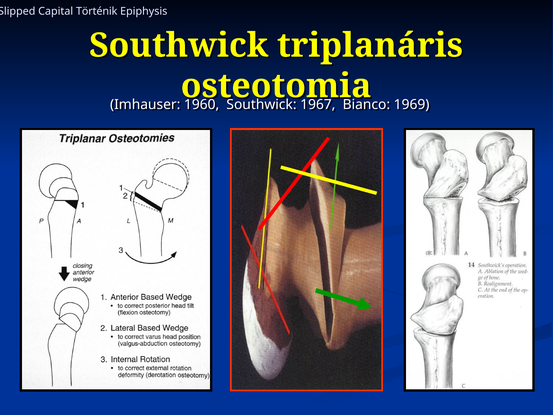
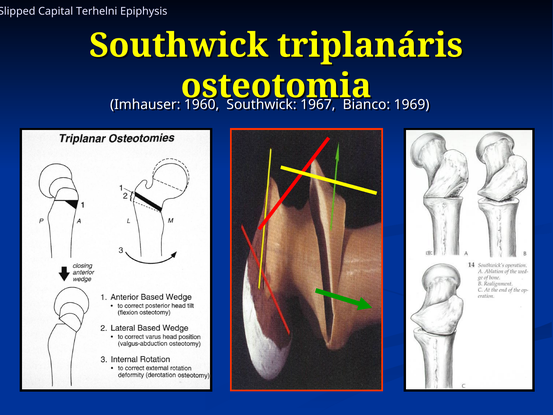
Történik: Történik -> Terhelni (97, 11)
